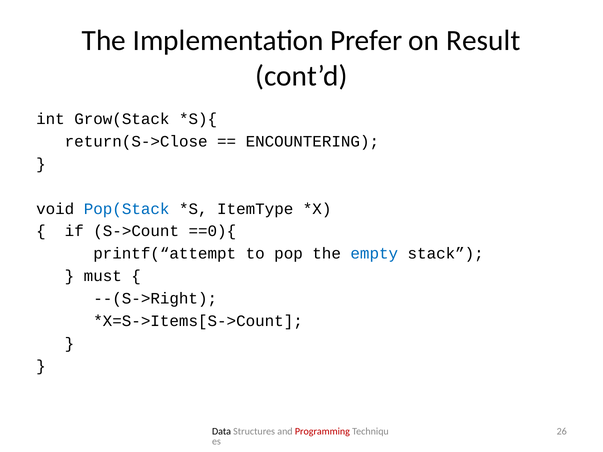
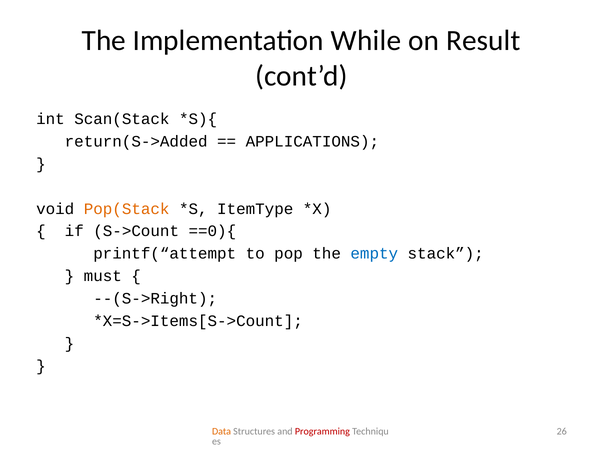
Prefer: Prefer -> While (366, 41)
Grow(Stack: Grow(Stack -> Scan(Stack (122, 119)
return(S->Close: return(S->Close -> return(S->Added (136, 142)
ENCOUNTERING: ENCOUNTERING -> APPLICATIONS (312, 142)
Pop(Stack colour: blue -> orange (127, 209)
Data colour: black -> orange (222, 432)
